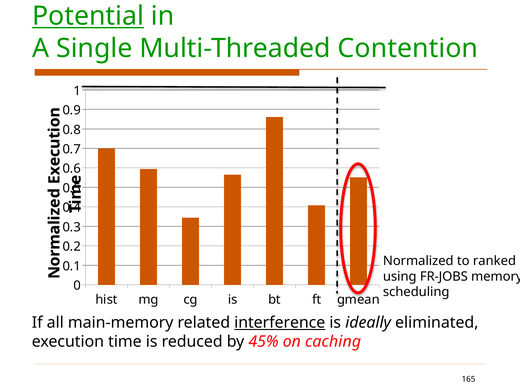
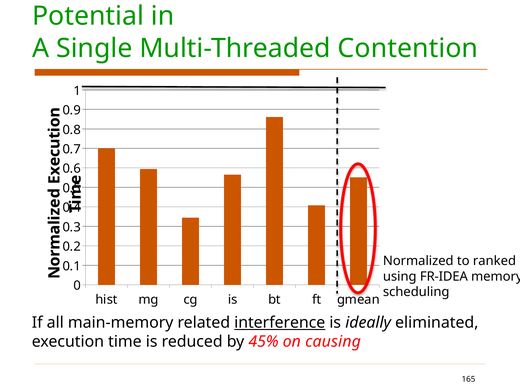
Potential underline: present -> none (88, 16)
FR-JOBS: FR-JOBS -> FR-IDEA (444, 276)
caching: caching -> causing (333, 342)
